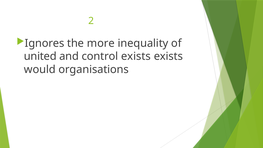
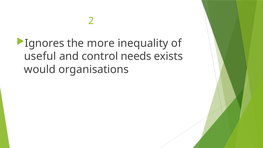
united: united -> useful (40, 56)
control exists: exists -> needs (136, 56)
